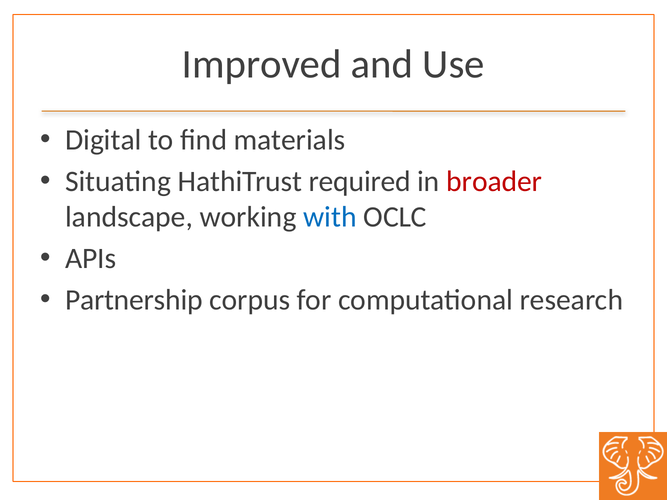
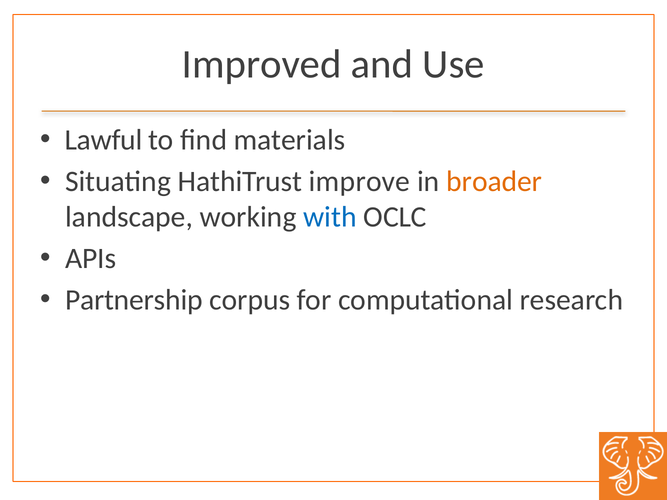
Digital: Digital -> Lawful (103, 140)
required: required -> improve (360, 181)
broader colour: red -> orange (494, 181)
